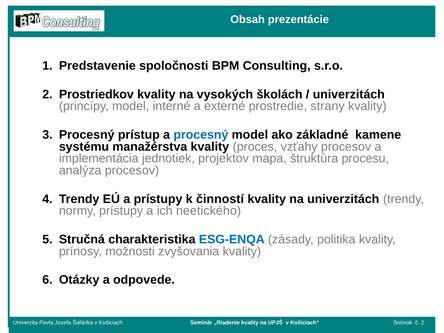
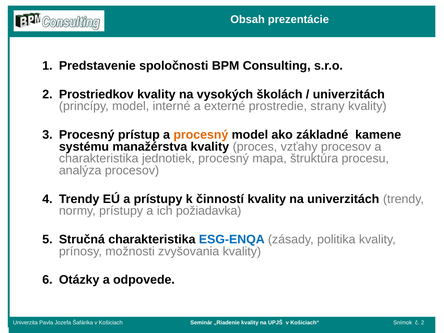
procesný colour: blue -> orange (201, 135)
implementácia: implementácia -> charakteristika (99, 158)
jednotiek projektov: projektov -> procesný (224, 158)
neetického: neetického -> požiadavka (209, 211)
